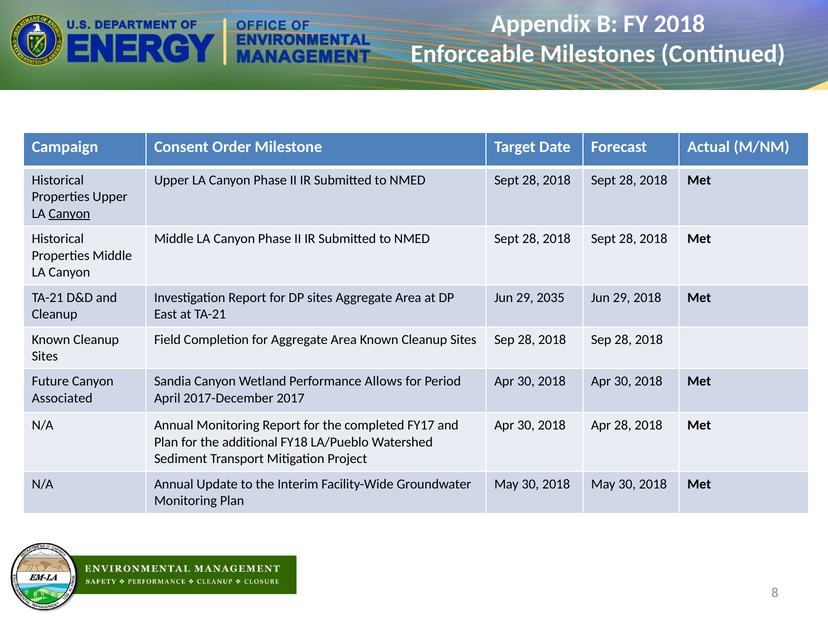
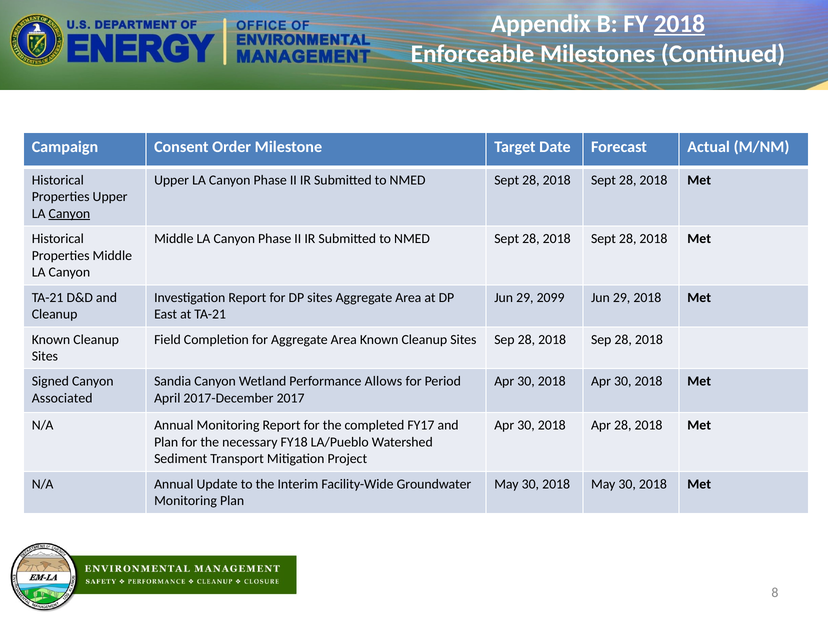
2018 underline: none -> present (679, 24)
2035: 2035 -> 2099 (551, 298)
Future: Future -> Signed (50, 381)
additional: additional -> necessary (250, 442)
